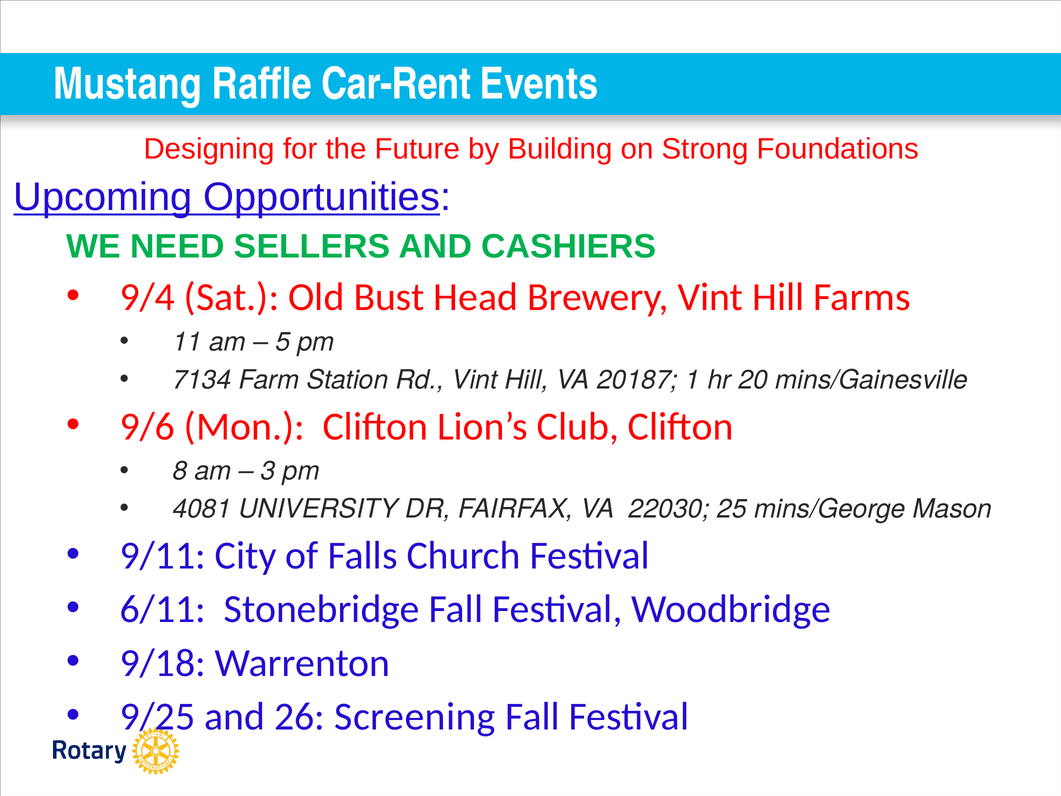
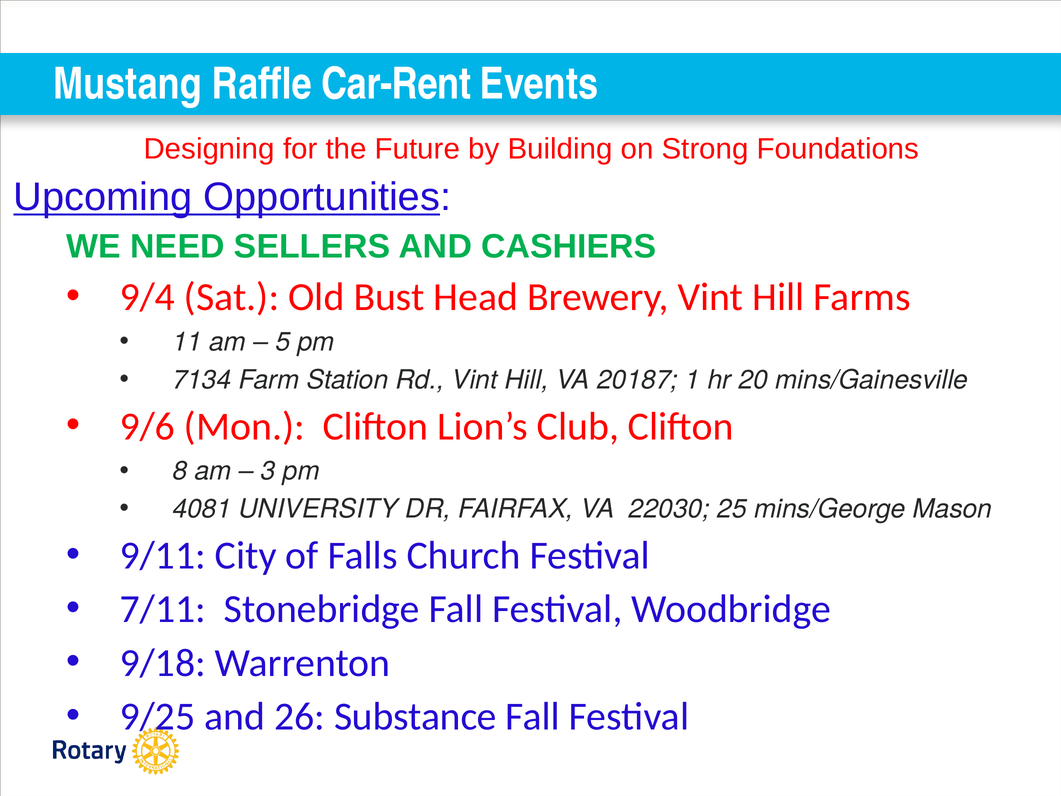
6/11: 6/11 -> 7/11 (163, 609)
Screening: Screening -> Substance (415, 716)
